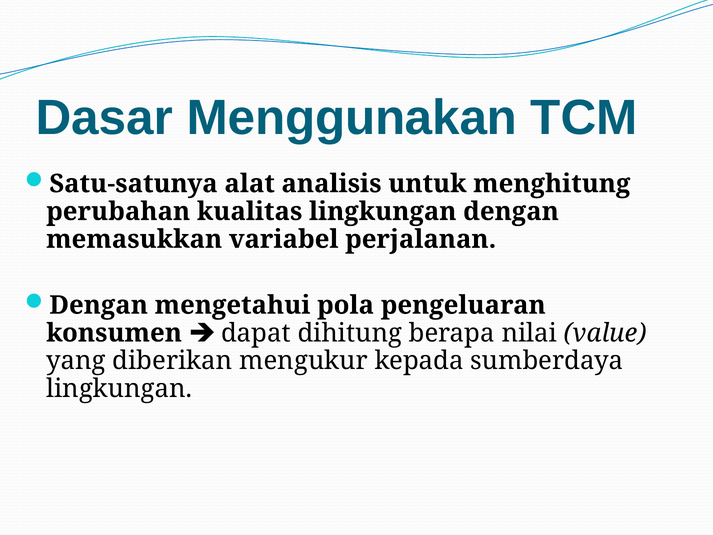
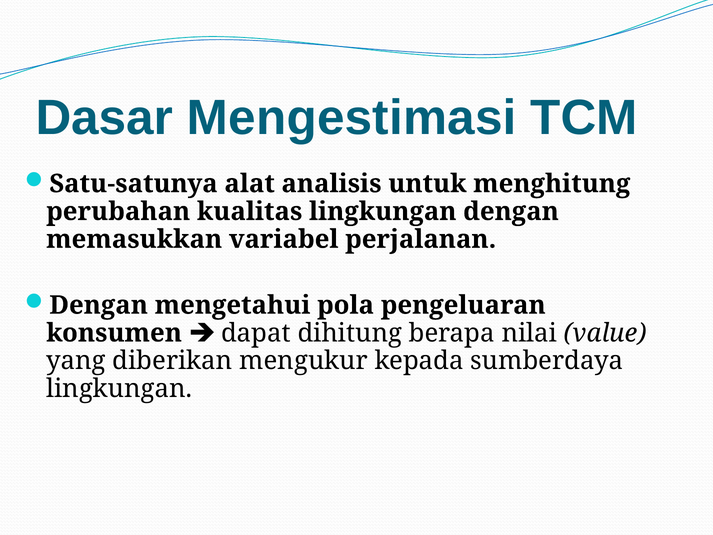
Menggunakan: Menggunakan -> Mengestimasi (352, 118)
